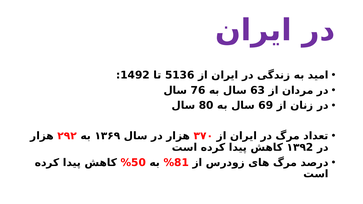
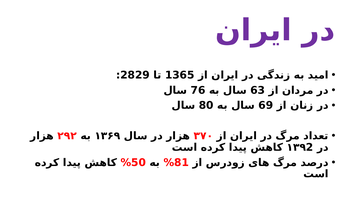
1492: 1492 -> 2829 (135, 75)
5136: 5136 -> 1365 (180, 75)
